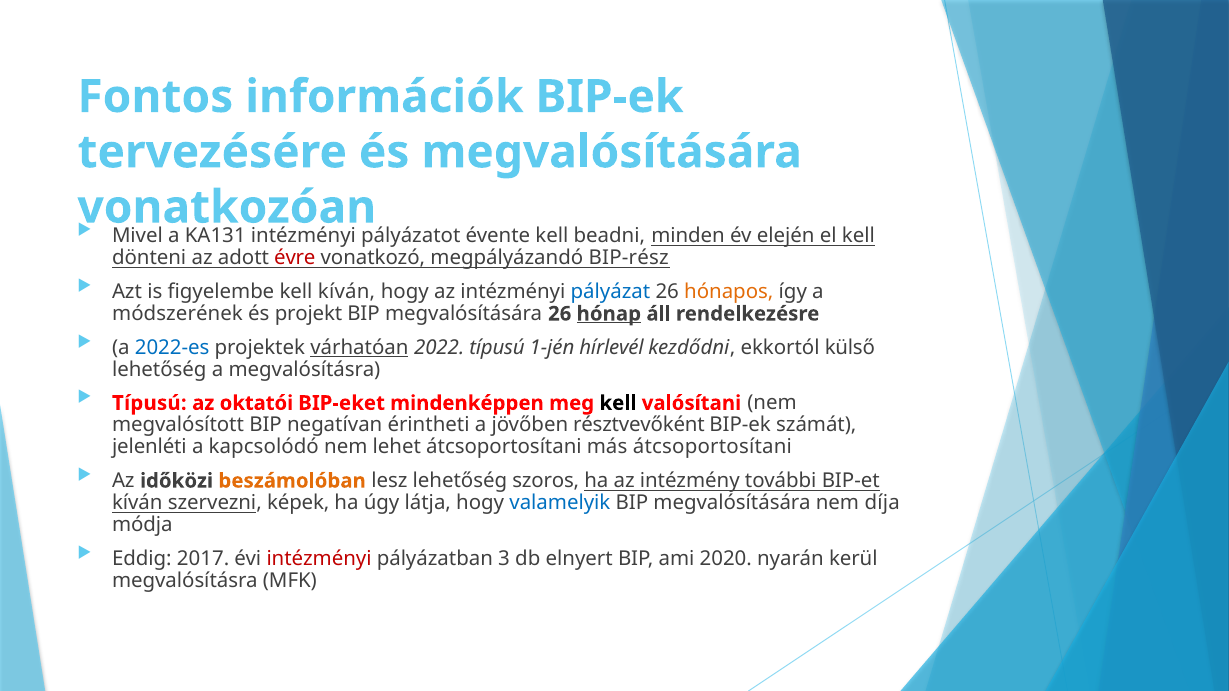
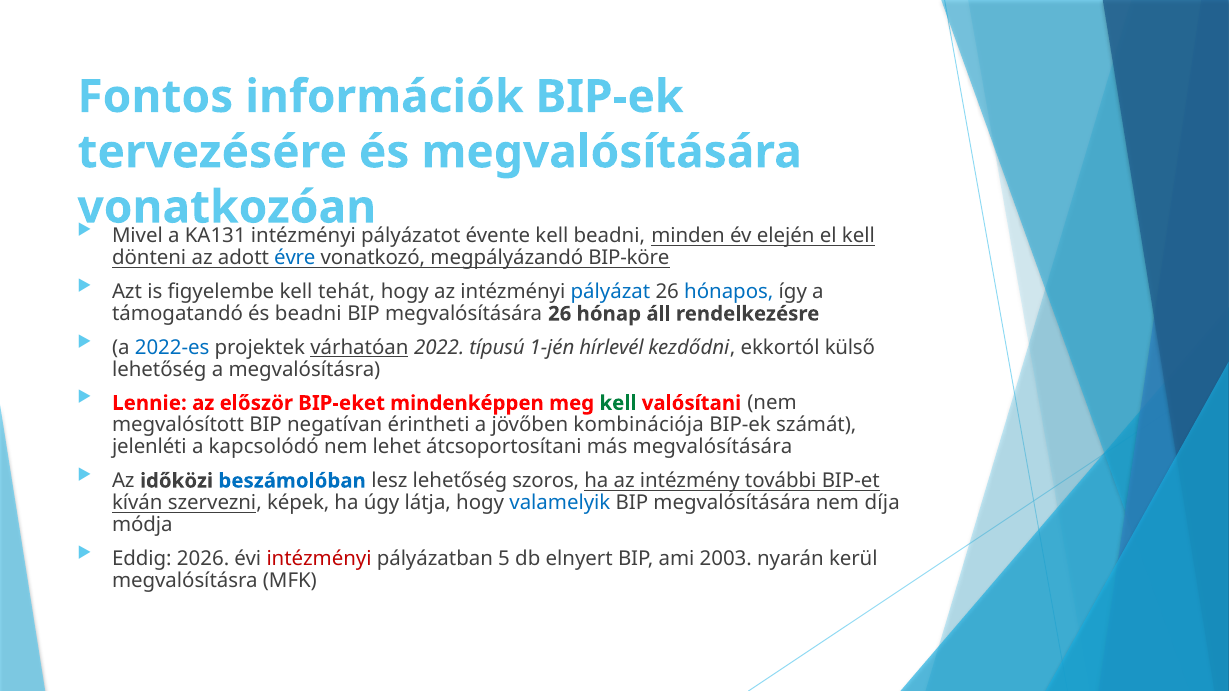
évre colour: red -> blue (295, 258)
BIP-rész: BIP-rész -> BIP-köre (629, 258)
kell kíván: kíván -> tehát (347, 292)
hónapos colour: orange -> blue (729, 292)
módszerének: módszerének -> támogatandó (178, 314)
és projekt: projekt -> beadni (308, 314)
hónap underline: present -> none (609, 314)
Típusú: Típusú -> Lennie (149, 403)
oktatói: oktatói -> először (256, 403)
kell colour: black -> green (618, 403)
résztvevőként: résztvevőként -> kombinációja (639, 425)
más átcsoportosítani: átcsoportosítani -> megvalósítására (712, 447)
beszámolóban colour: orange -> blue (292, 481)
2017: 2017 -> 2026 (203, 559)
3: 3 -> 5 (504, 559)
2020: 2020 -> 2003 (726, 559)
